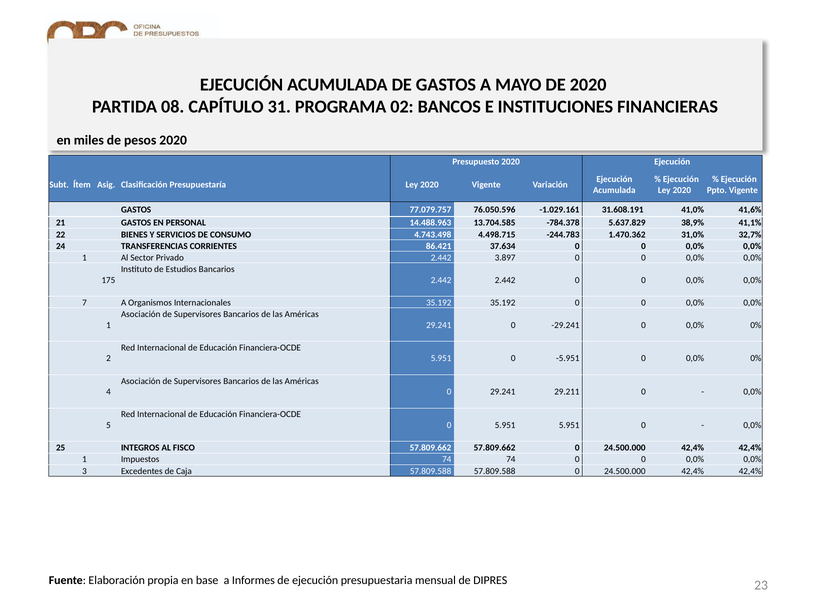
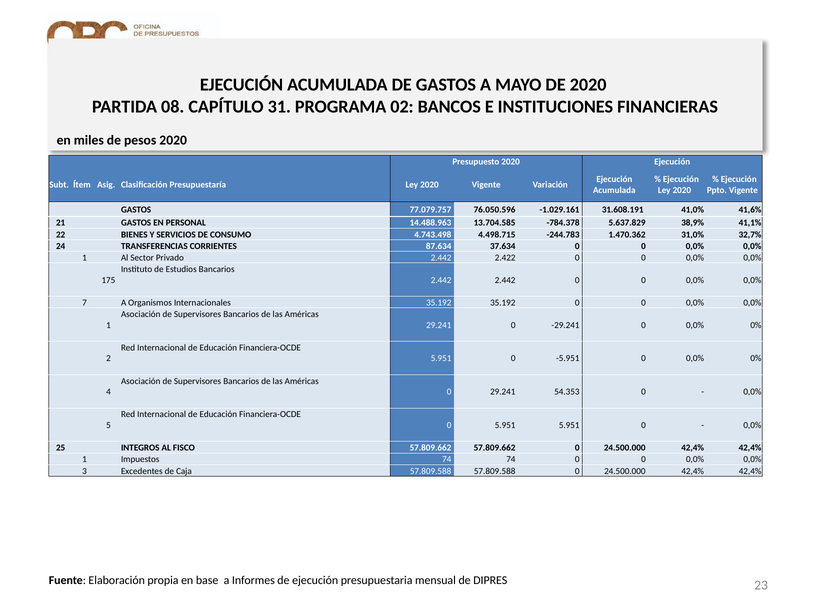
86.421: 86.421 -> 87.634 (439, 246)
3.897: 3.897 -> 2.422 (505, 258)
29.211: 29.211 -> 54.353 (567, 392)
